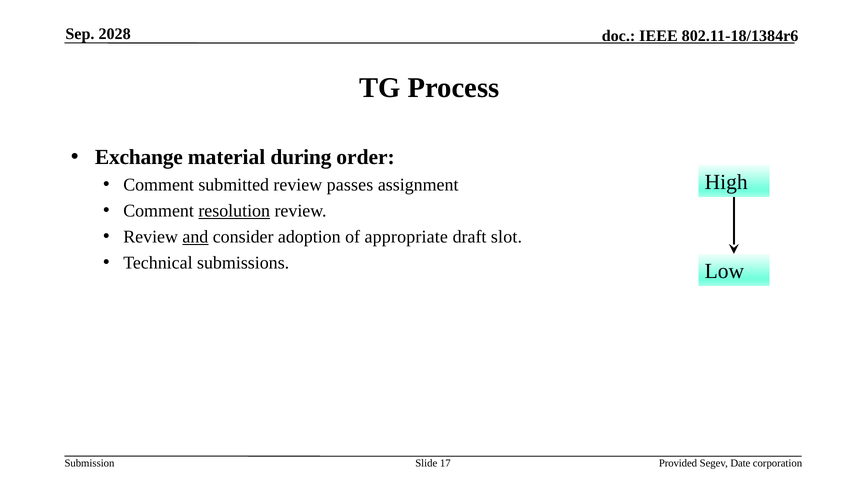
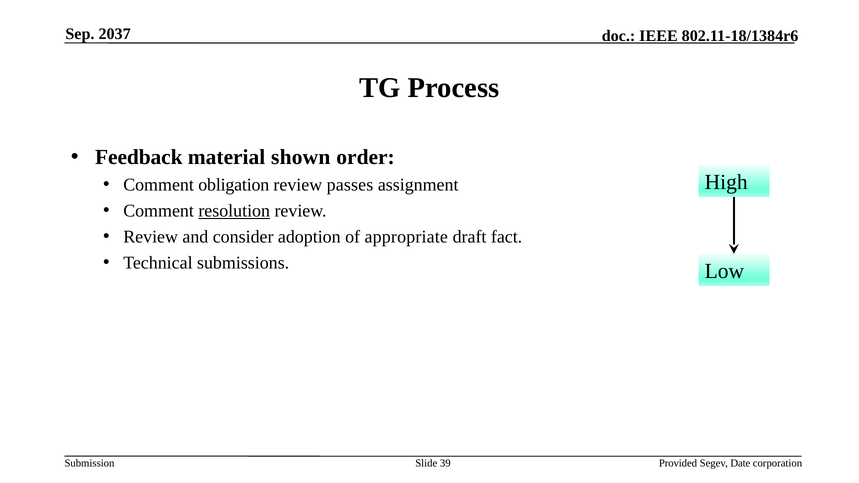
2028: 2028 -> 2037 (115, 34)
Exchange: Exchange -> Feedback (139, 157)
during: during -> shown (301, 157)
submitted: submitted -> obligation (234, 185)
and underline: present -> none (195, 237)
slot: slot -> fact (507, 237)
17: 17 -> 39 (445, 463)
